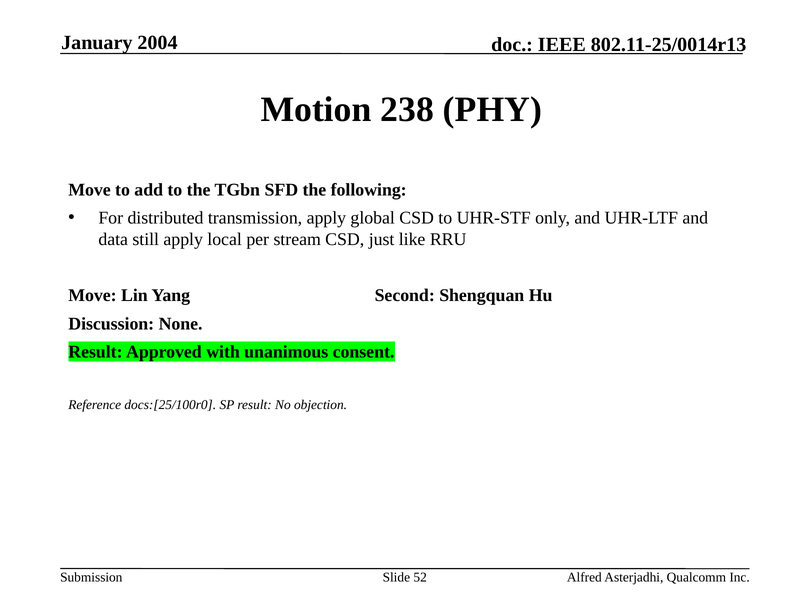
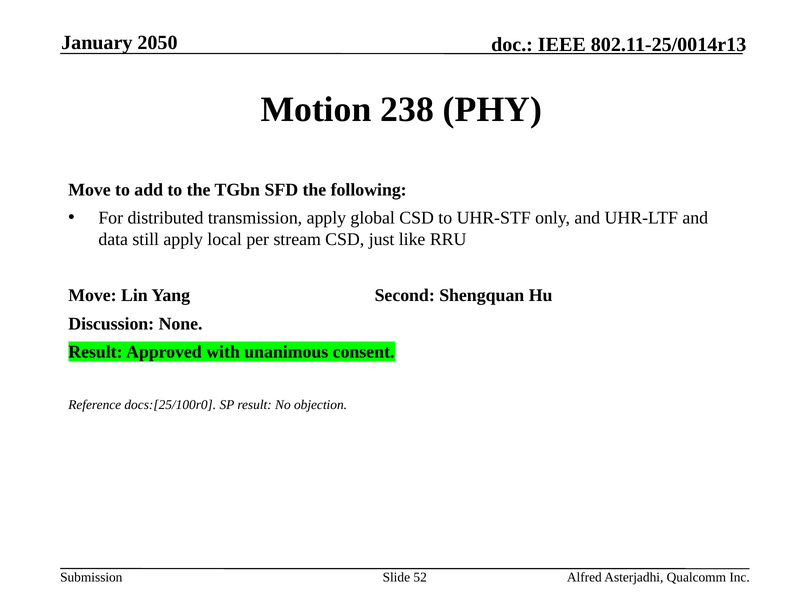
2004: 2004 -> 2050 (157, 43)
